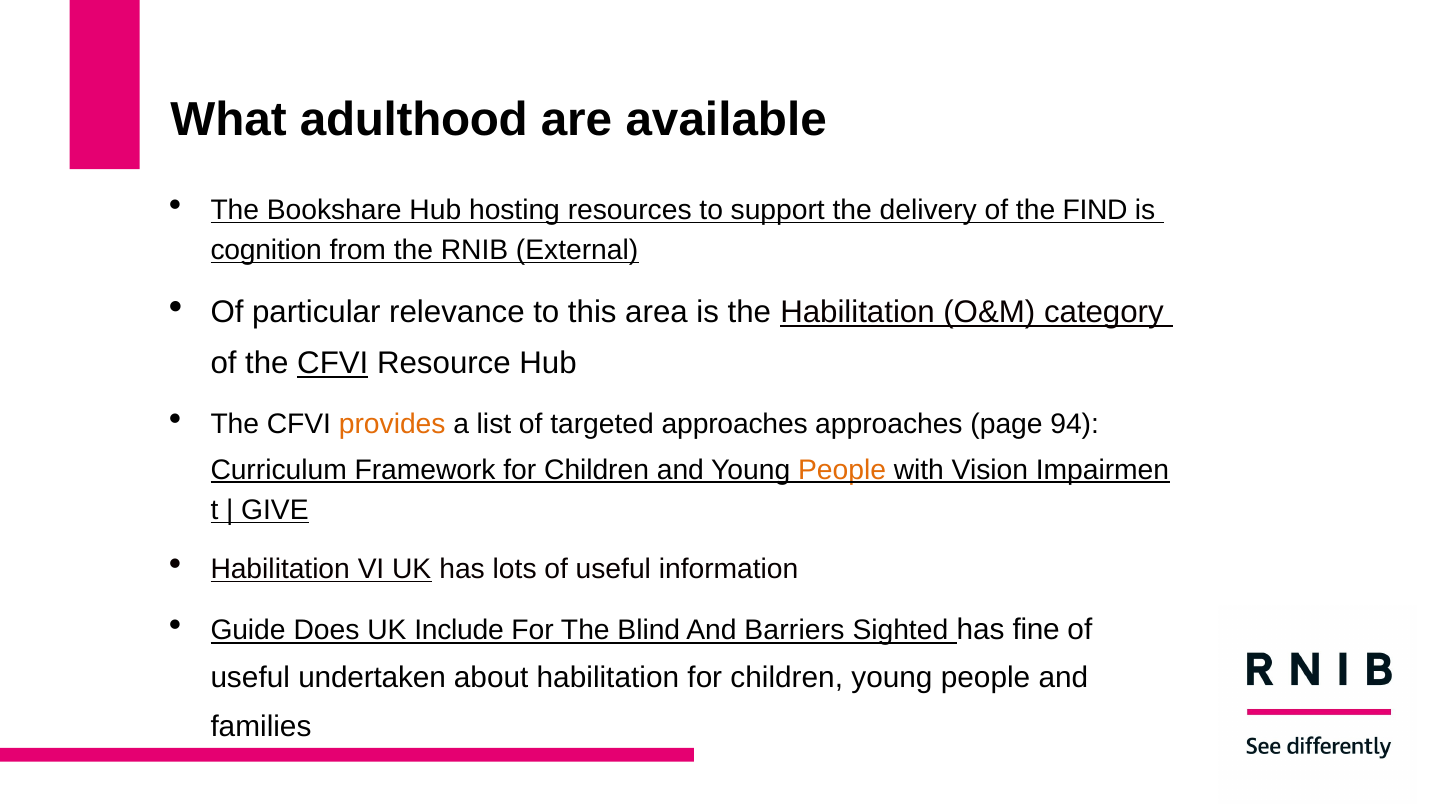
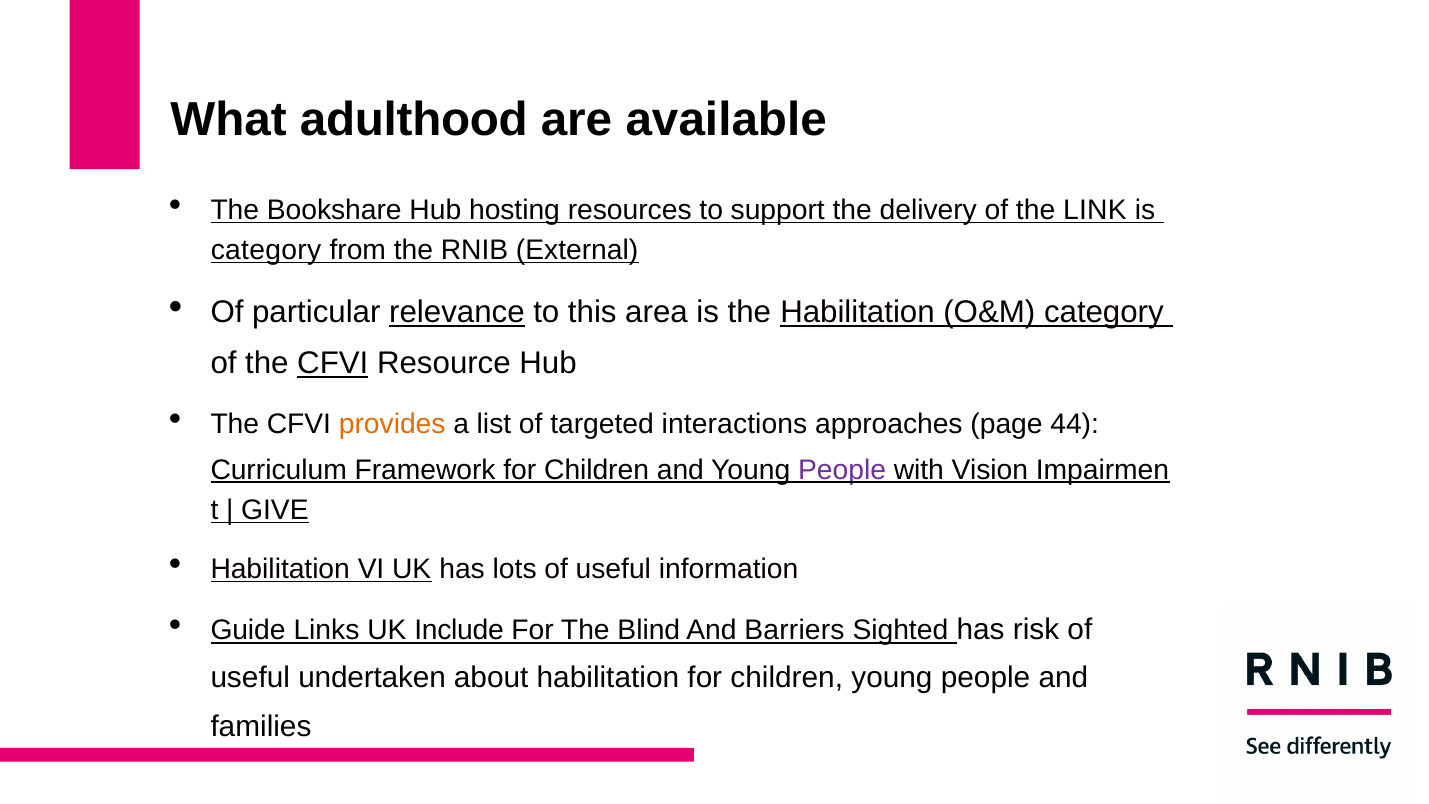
FIND: FIND -> LINK (1095, 210)
cognition: cognition -> category (266, 250)
relevance underline: none -> present (457, 312)
targeted approaches: approaches -> interactions (735, 424)
94: 94 -> 44 (1075, 424)
People colour: orange -> purple (842, 470)
Does: Does -> Links (326, 630)
fine: fine -> risk (1036, 630)
